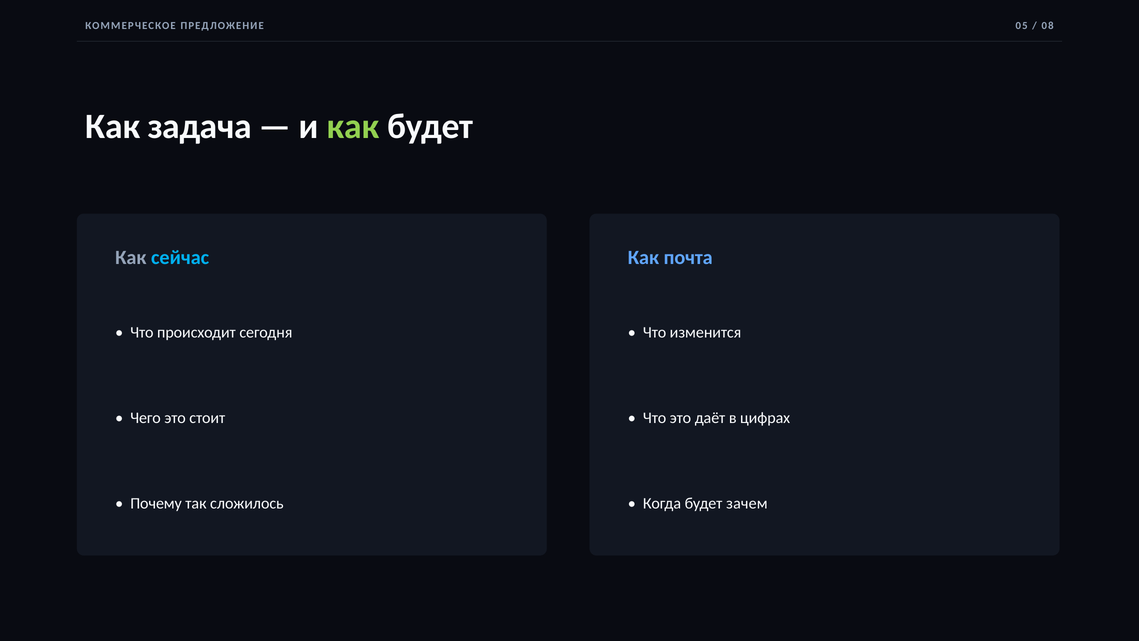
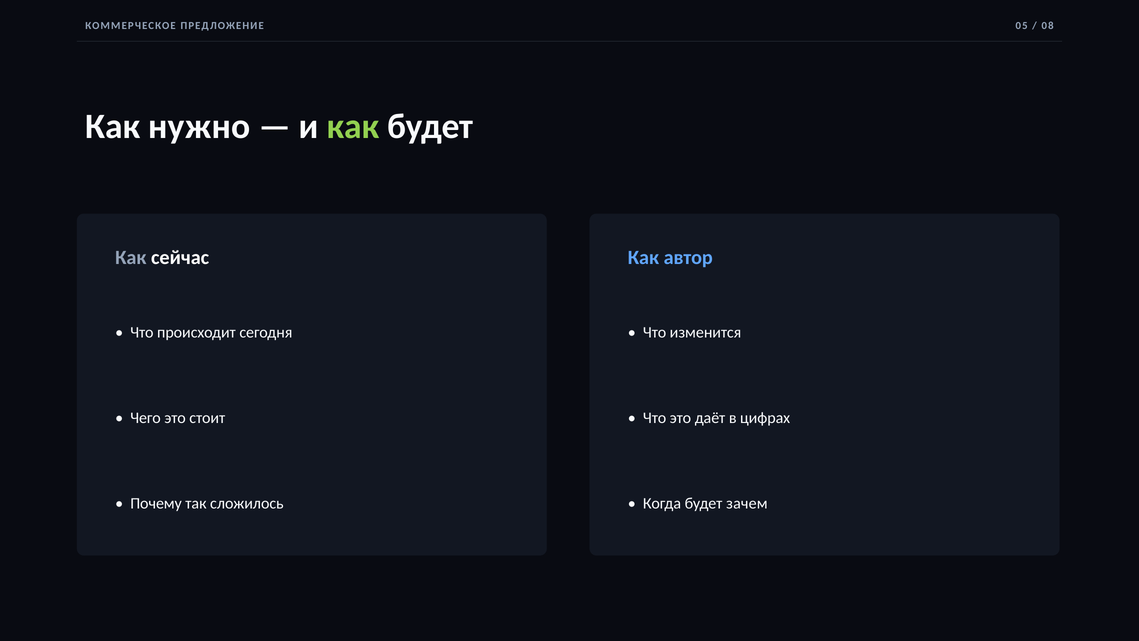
задача: задача -> нужно (199, 126)
сейчас colour: light blue -> white (180, 258)
почта: почта -> автор (688, 258)
